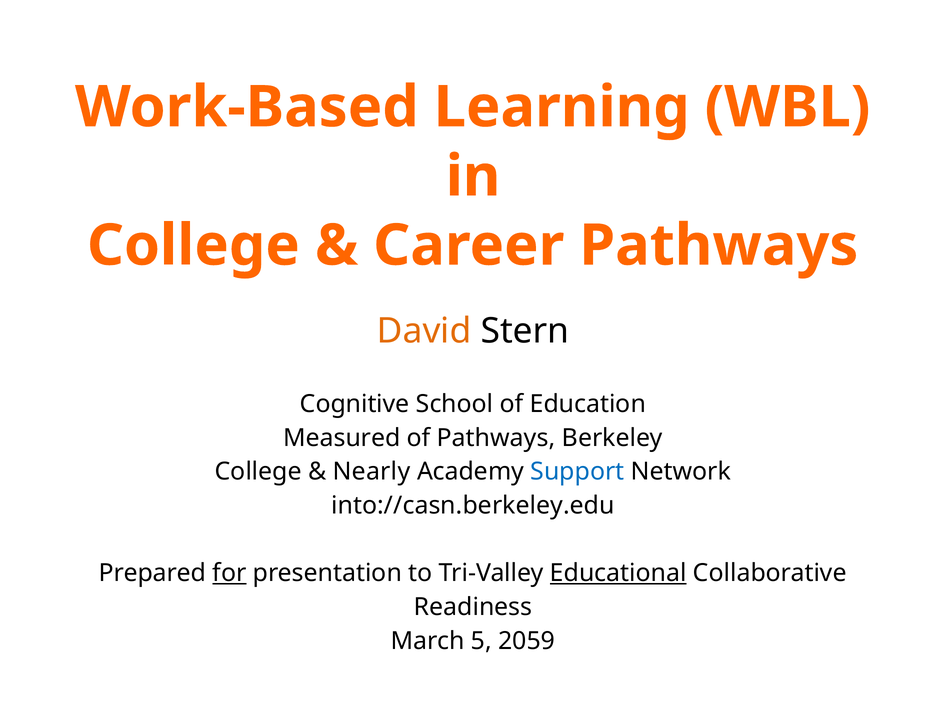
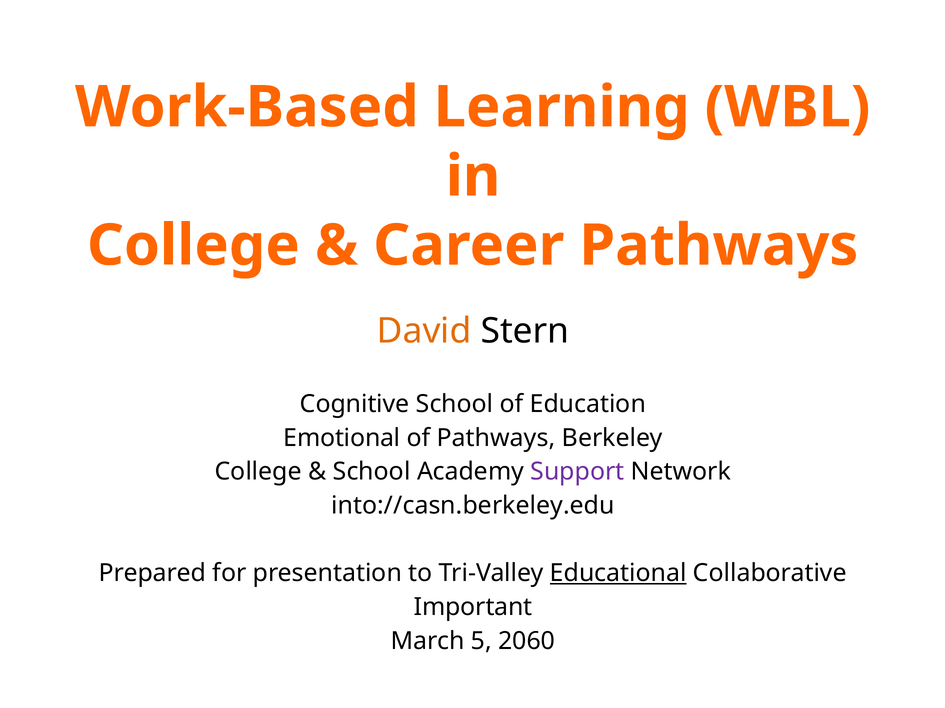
Measured: Measured -> Emotional (342, 438)
Nearly: Nearly -> School (372, 472)
Support colour: blue -> purple (577, 472)
for underline: present -> none (229, 574)
Readiness: Readiness -> Important (473, 608)
2059: 2059 -> 2060 (527, 642)
